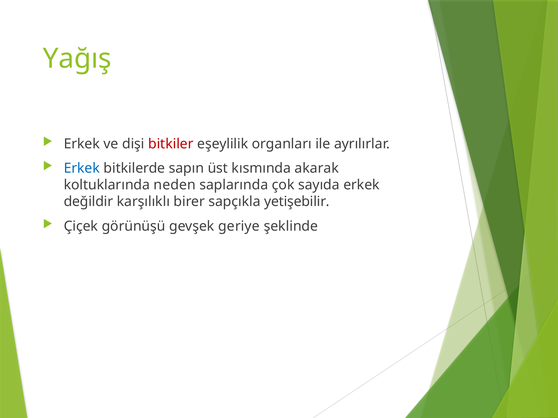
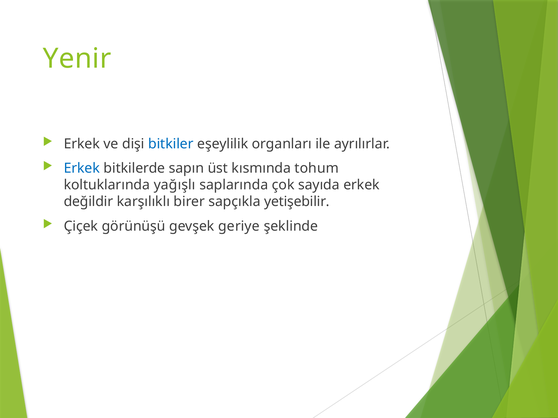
Yağış: Yağış -> Yenir (77, 59)
bitkiler colour: red -> blue (171, 144)
akarak: akarak -> tohum (317, 168)
neden: neden -> yağışlı (175, 185)
